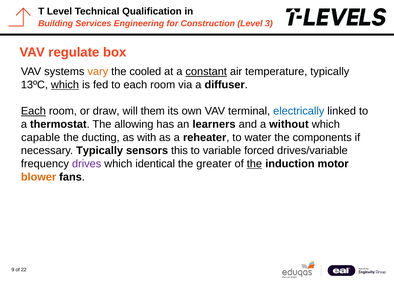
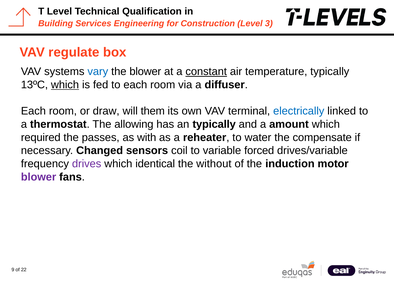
vary colour: orange -> blue (98, 71)
the cooled: cooled -> blower (145, 71)
Each underline: present -> none (33, 111)
an learners: learners -> typically (214, 124)
without: without -> amount (289, 124)
capable: capable -> required (41, 137)
ducting: ducting -> passes (101, 137)
components: components -> compensate (322, 137)
necessary Typically: Typically -> Changed (100, 150)
this: this -> coil (179, 150)
greater: greater -> without (214, 163)
the underline: present -> none (254, 163)
blower colour: orange -> purple (39, 177)
